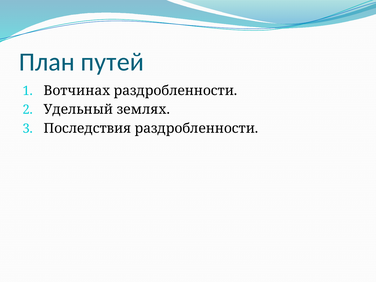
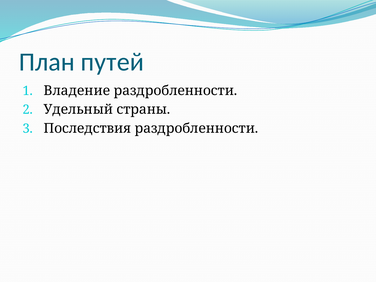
Вотчинах: Вотчинах -> Владение (77, 91)
землях: землях -> страны (143, 110)
